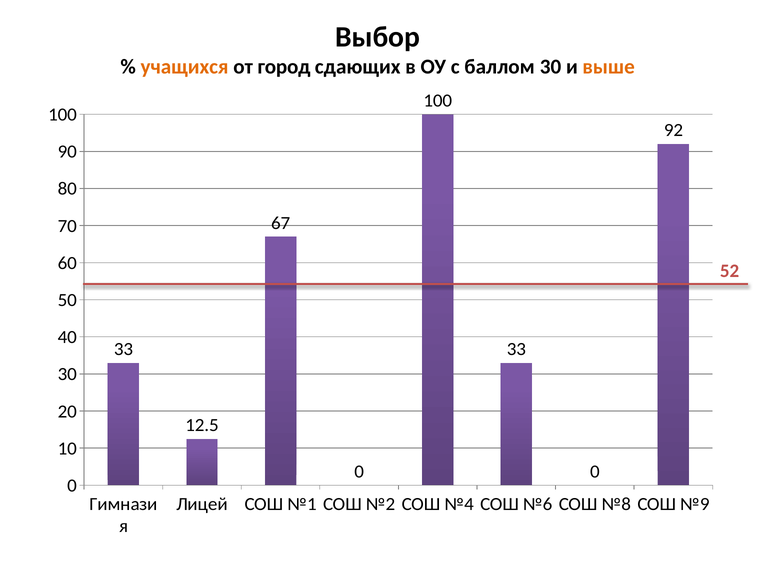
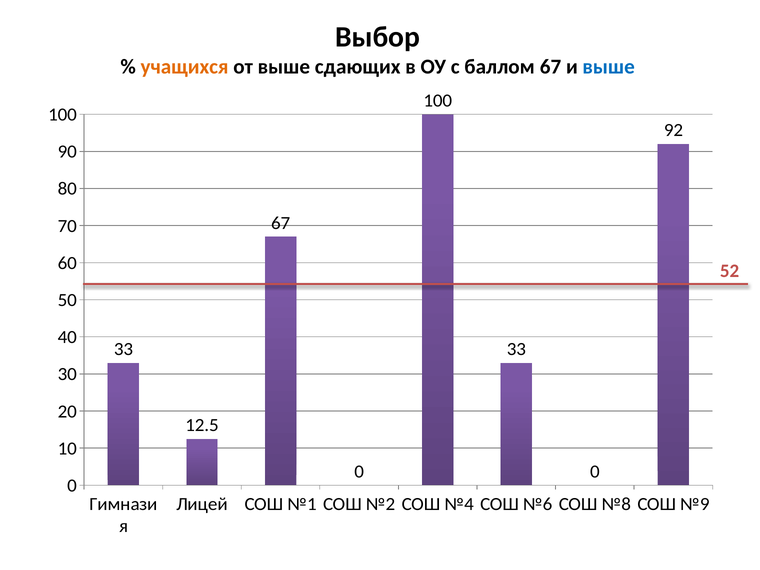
от город: город -> выше (284, 67)
баллом 30: 30 -> 67 (551, 67)
выше colour: orange -> blue (609, 67)
